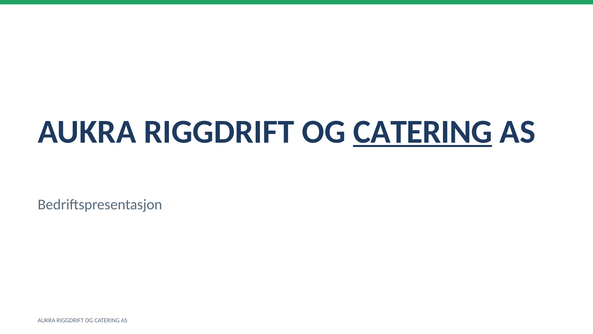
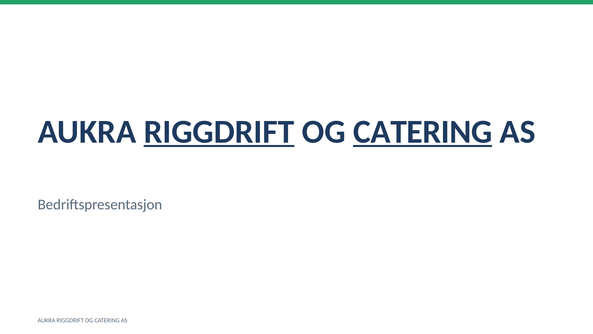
RIGGDRIFT underline: none -> present (219, 132)
